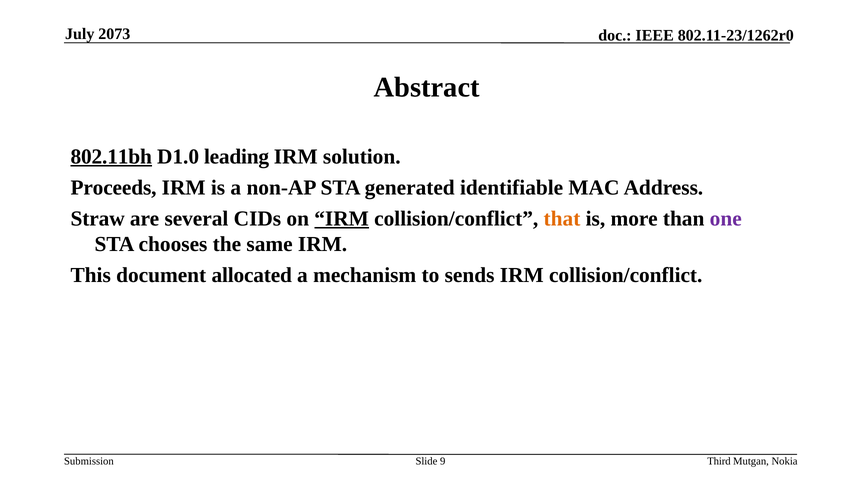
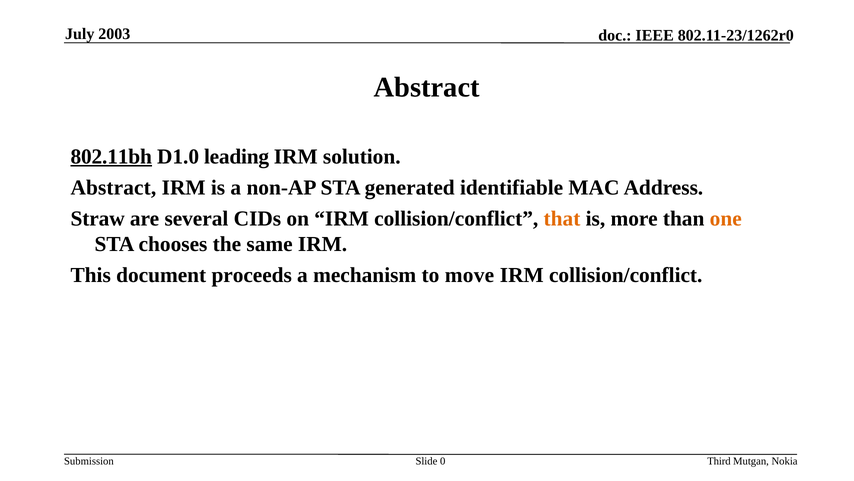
2073: 2073 -> 2003 (114, 34)
Proceeds: Proceeds -> Abstract (113, 187)
IRM underline: present -> none (342, 218)
one colour: purple -> orange (726, 218)
allocated: allocated -> proceeds (252, 275)
sends: sends -> move (469, 275)
9: 9 -> 0 (443, 461)
